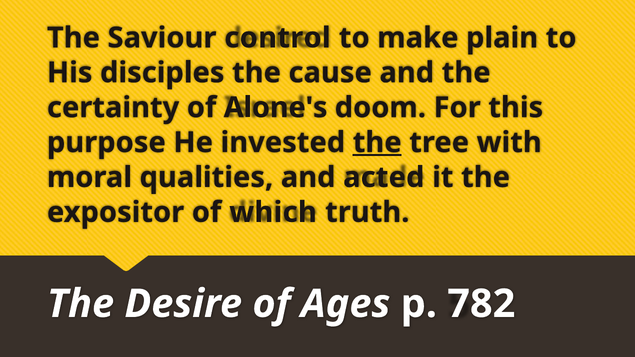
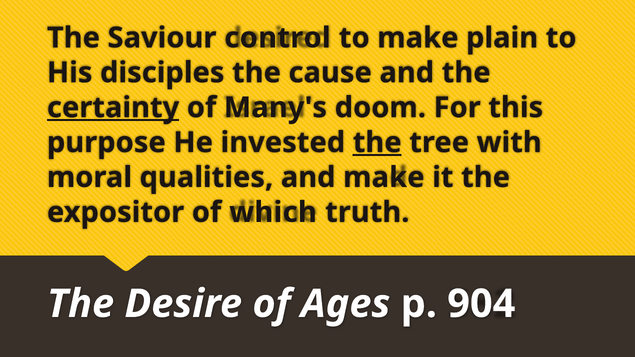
certainty underline: none -> present (113, 108)
Alone's: Alone's -> Many's (275, 108)
and acted: acted -> make (384, 177)
782: 782 -> 904 (481, 304)
